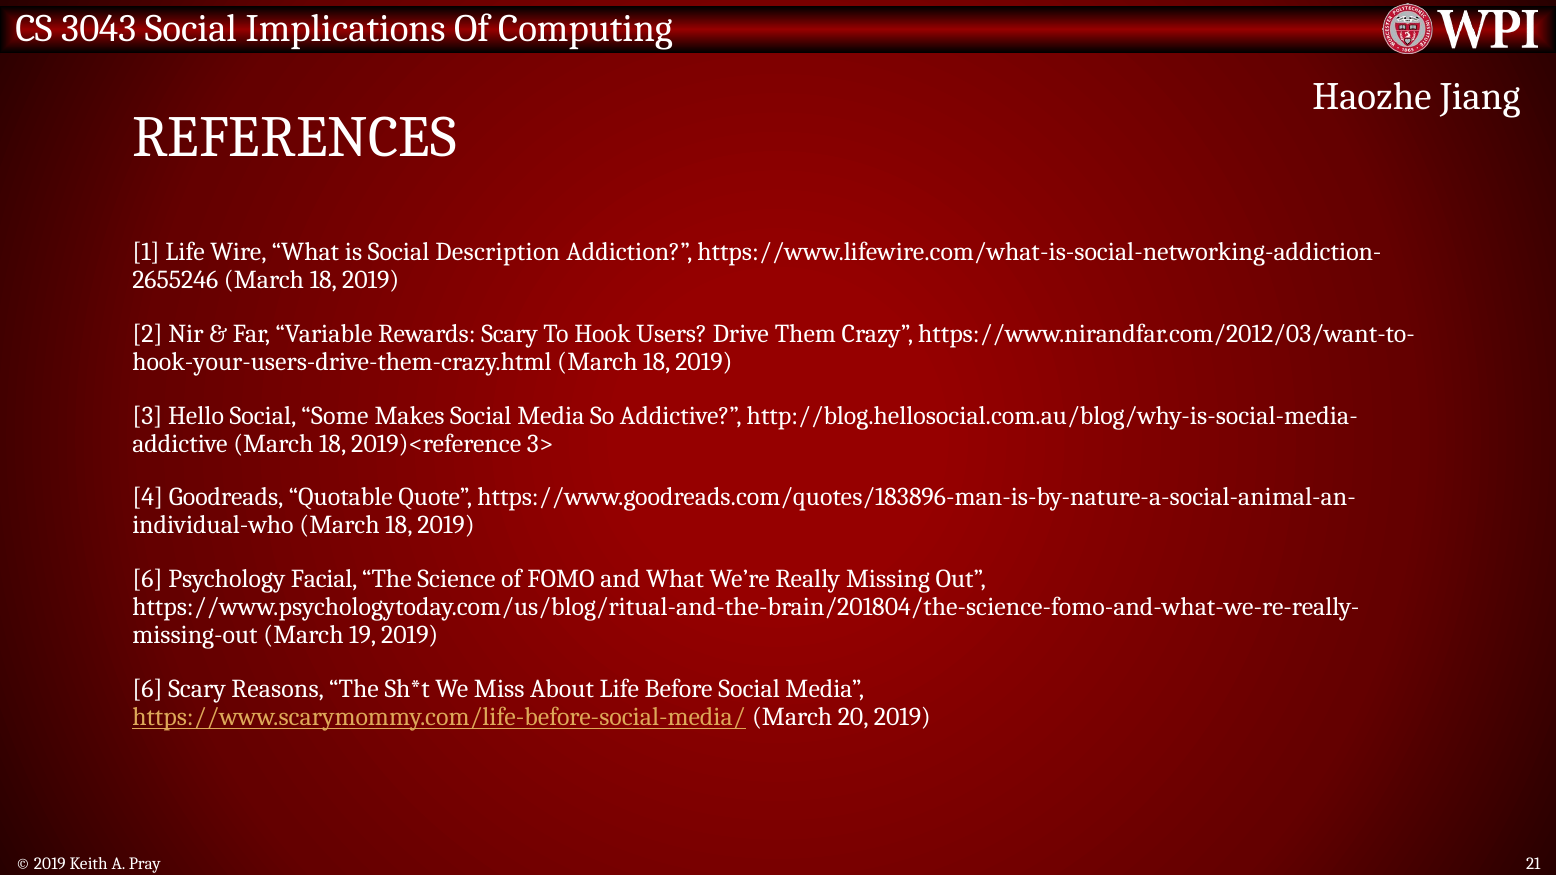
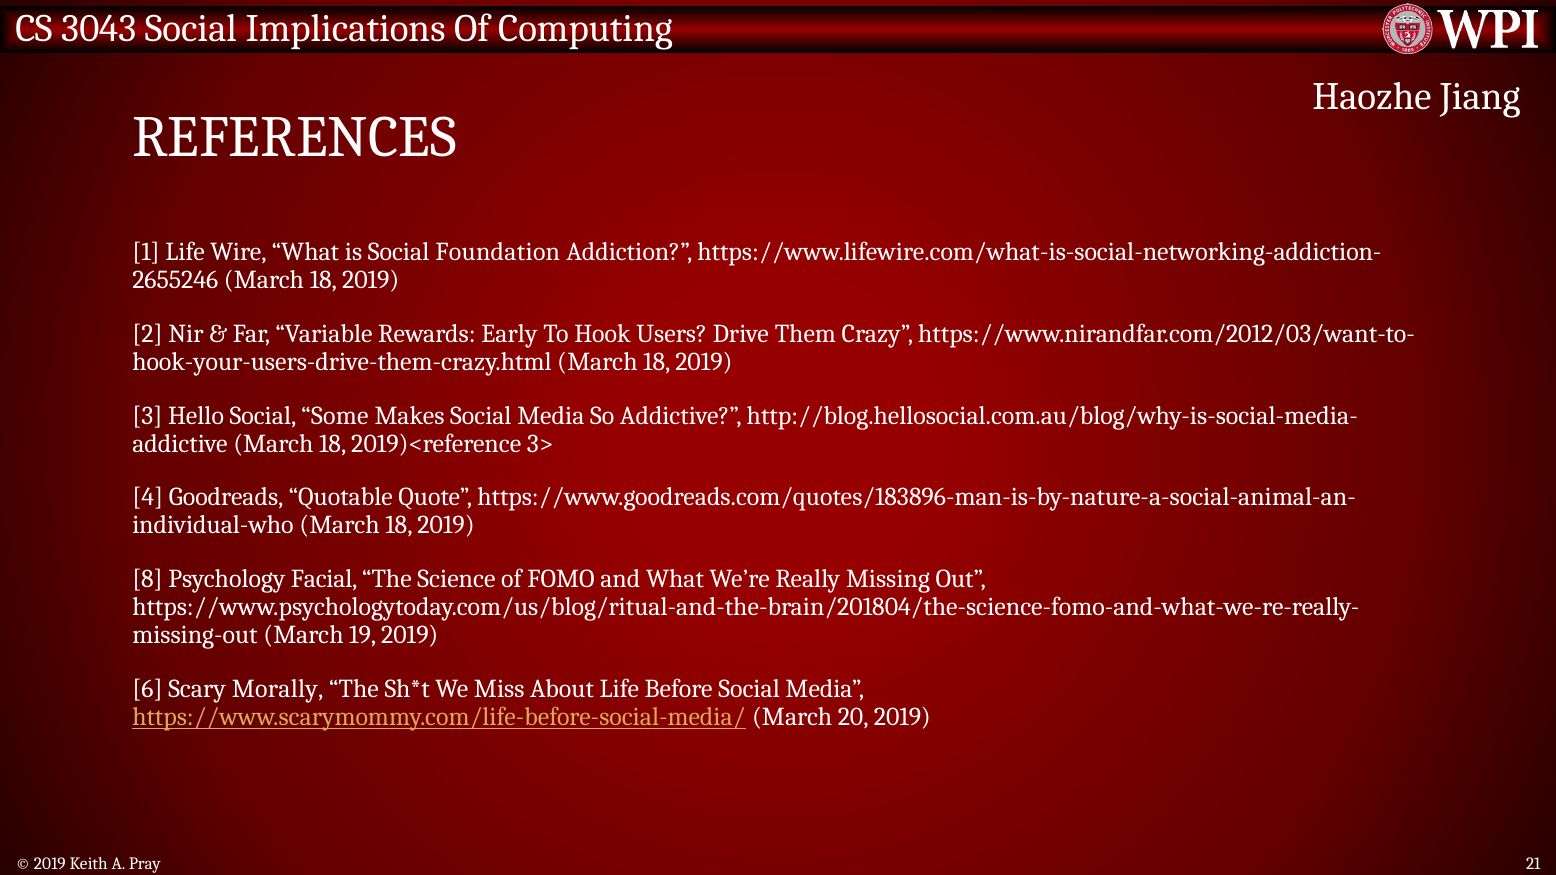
Description: Description -> Foundation (498, 252)
Rewards Scary: Scary -> Early (509, 334)
6: 6 -> 8 (147, 579)
Reasons: Reasons -> Morally (278, 689)
